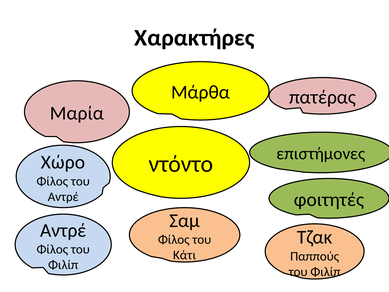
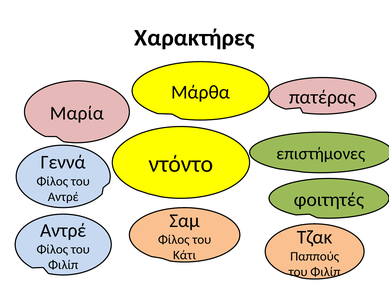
Χώρο: Χώρο -> Γεννά (63, 162)
